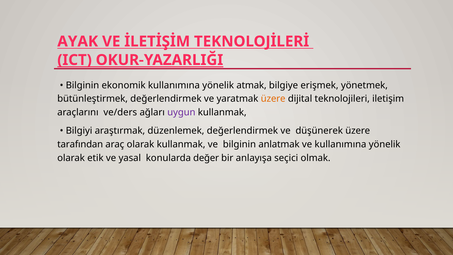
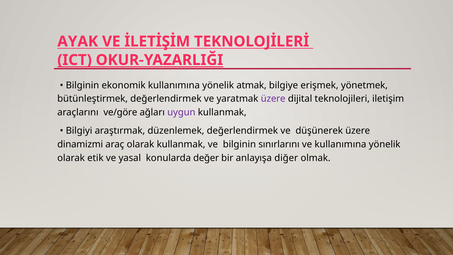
üzere colour: orange -> purple (273, 99)
ve/ders: ve/ders -> ve/göre (120, 112)
tarafından: tarafından -> dinamizmi (80, 144)
anlatmak: anlatmak -> sınırlarını (279, 144)
seçici: seçici -> diğer (286, 158)
